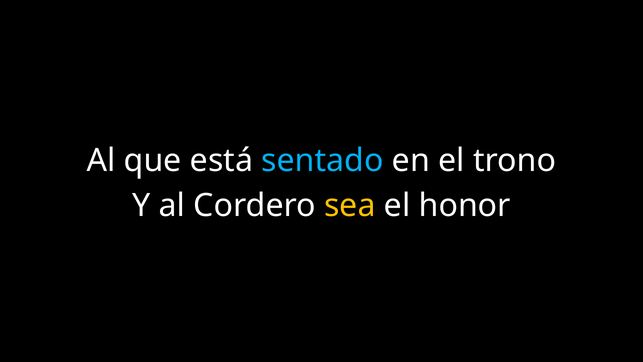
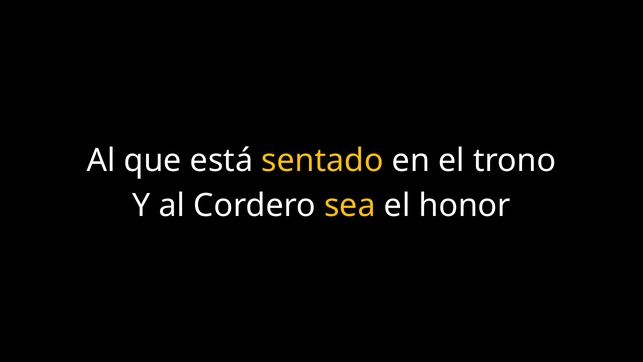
sentado colour: light blue -> yellow (322, 161)
